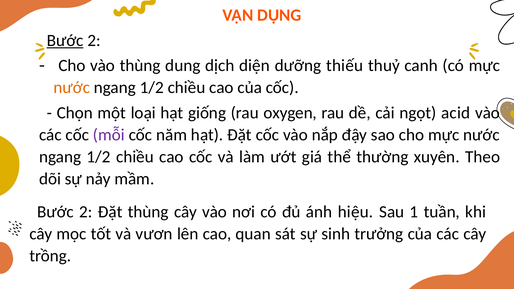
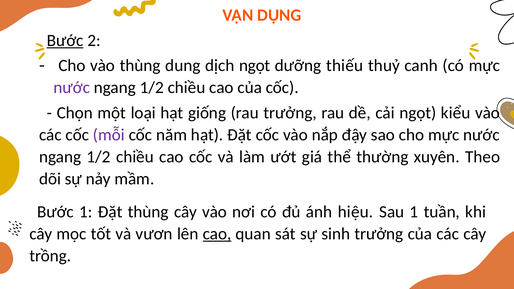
dịch diện: diện -> ngọt (255, 66)
nước colour: orange -> purple (72, 88)
rau oxygen: oxygen -> trưởng (290, 113)
acid: acid -> kiểu (456, 113)
2: 2 -> 1 (86, 212)
cao underline: none -> present (217, 234)
